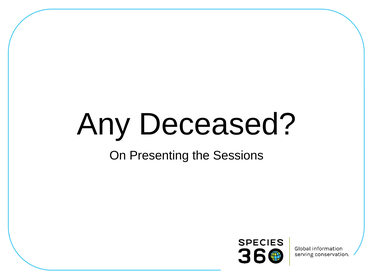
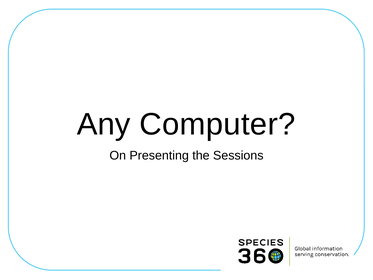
Deceased: Deceased -> Computer (217, 124)
